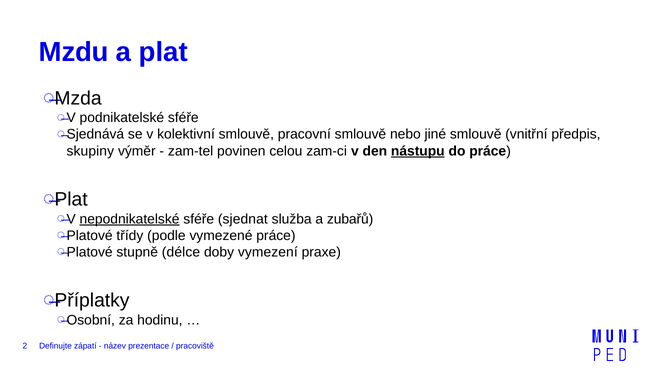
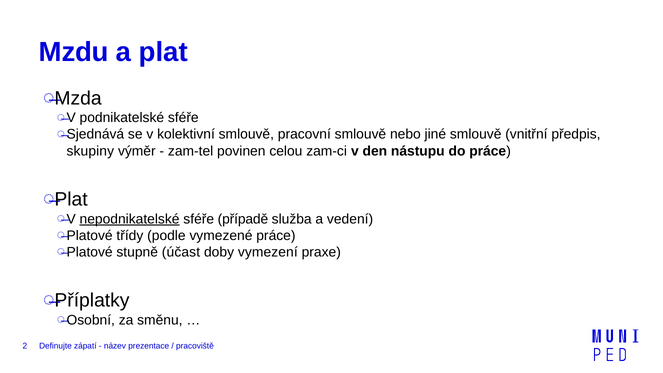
nástupu underline: present -> none (418, 151)
sjednat: sjednat -> případě (243, 219)
zubařů: zubařů -> vedení (350, 219)
délce: délce -> účast (181, 252)
hodinu: hodinu -> směnu (160, 320)
